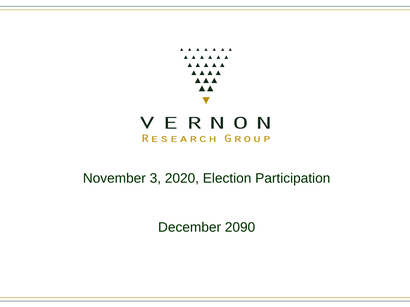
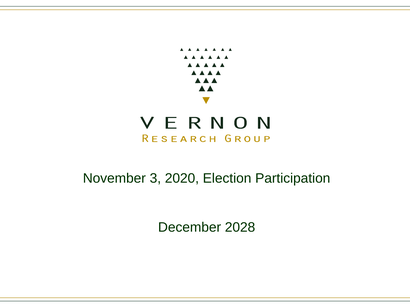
2090: 2090 -> 2028 (240, 228)
